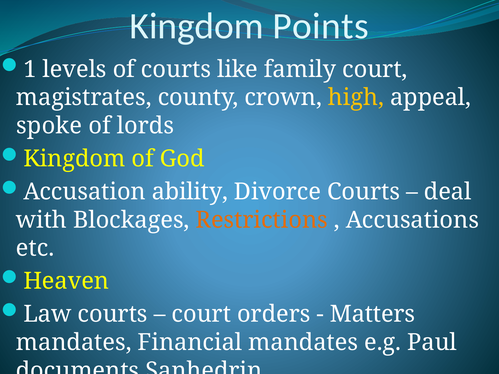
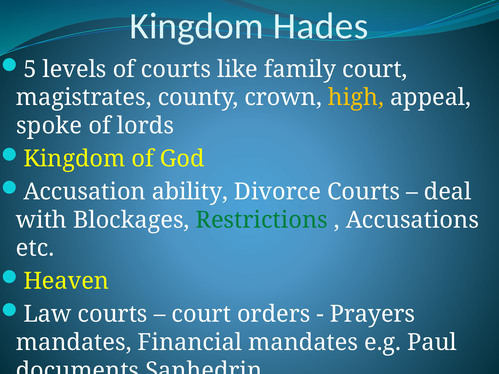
Points: Points -> Hades (321, 26)
1: 1 -> 5 (30, 69)
Restrictions colour: orange -> green (262, 220)
Matters: Matters -> Prayers (372, 314)
